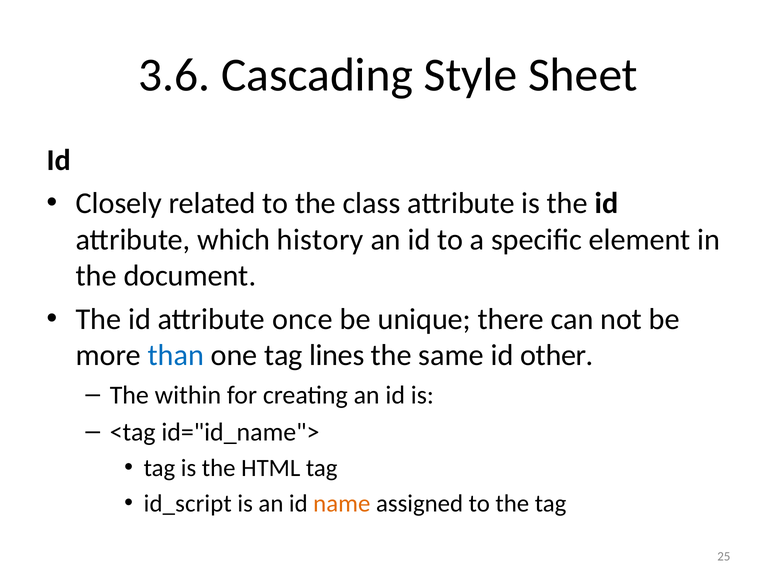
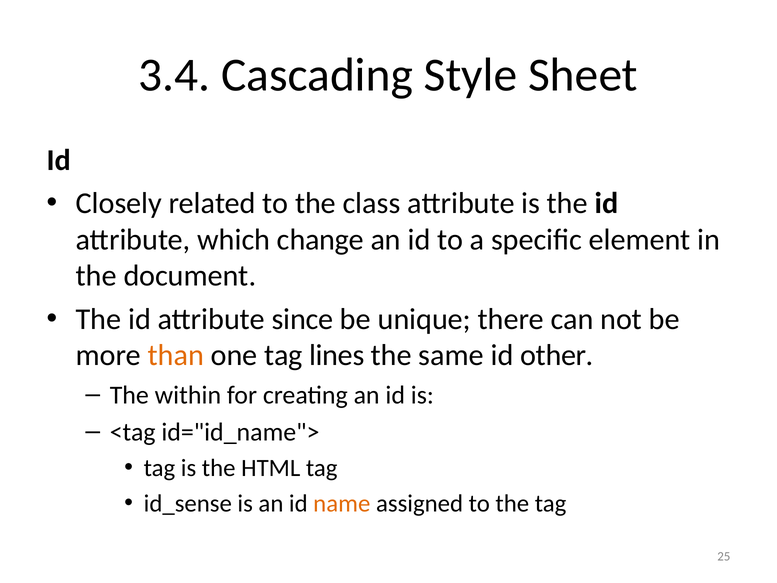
3.6: 3.6 -> 3.4 (174, 75)
history: history -> change (320, 240)
once: once -> since (303, 319)
than colour: blue -> orange (176, 355)
id_script: id_script -> id_sense (188, 503)
